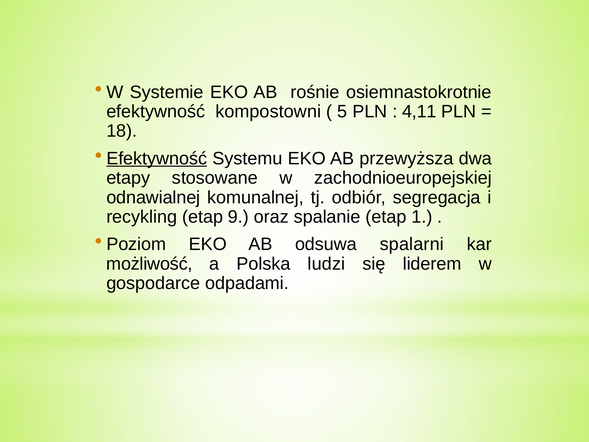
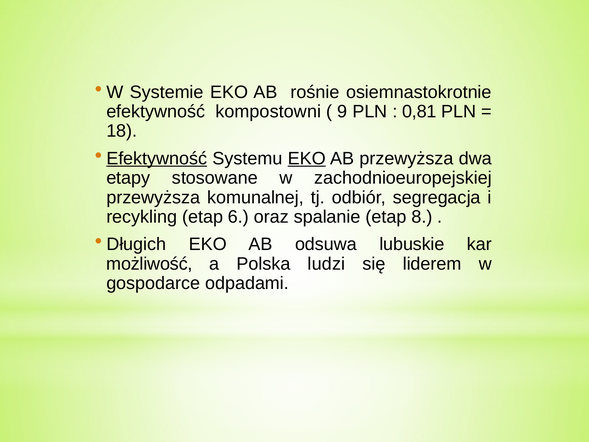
5: 5 -> 9 (342, 112)
4,11: 4,11 -> 0,81 (419, 112)
EKO underline: none -> present (307, 158)
odnawialnej: odnawialnej -> przewyższa (153, 197)
9: 9 -> 6 (238, 217)
1: 1 -> 8 (422, 217)
Poziom: Poziom -> Długich (136, 244)
spalarni: spalarni -> lubuskie (412, 244)
